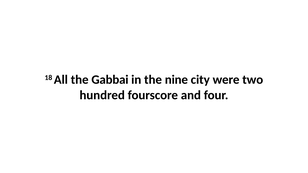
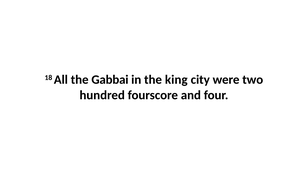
nine: nine -> king (176, 80)
